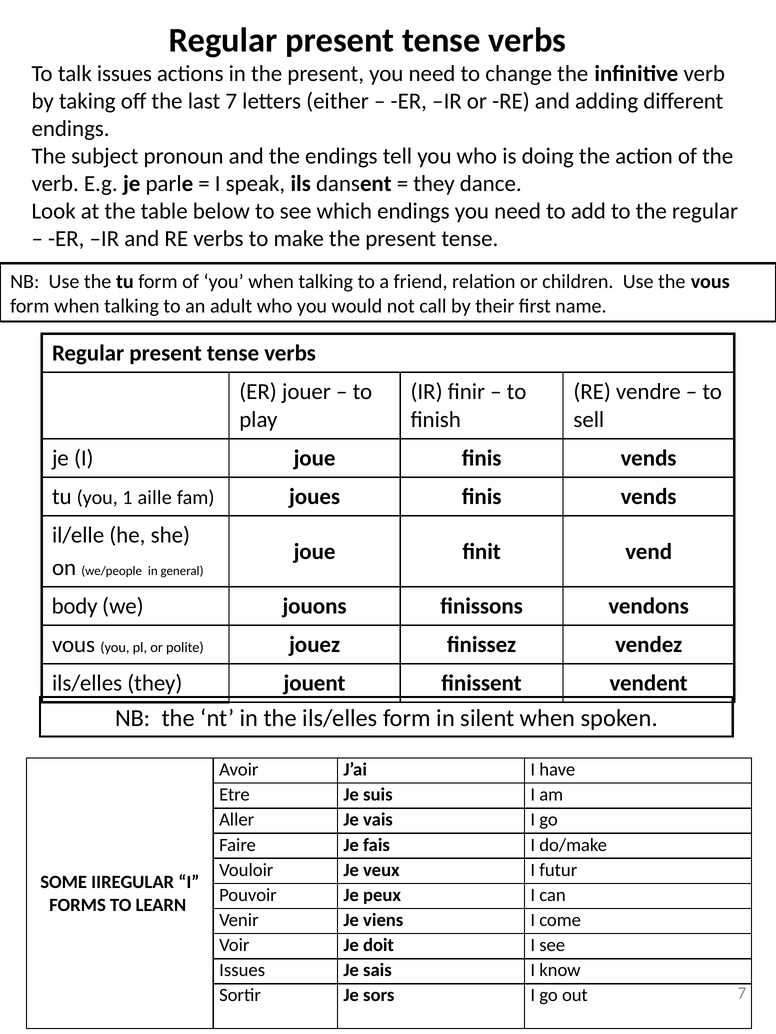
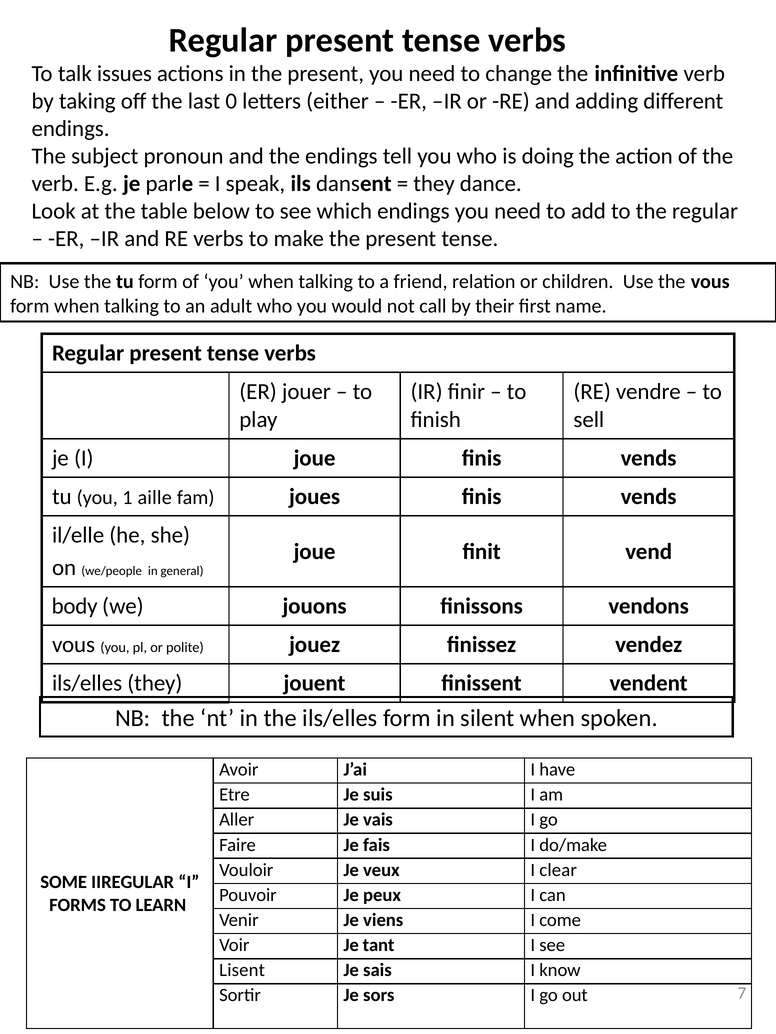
last 7: 7 -> 0 (231, 101)
futur: futur -> clear (558, 870)
doit: doit -> tant (379, 946)
Issues: Issues -> Lisent (242, 971)
